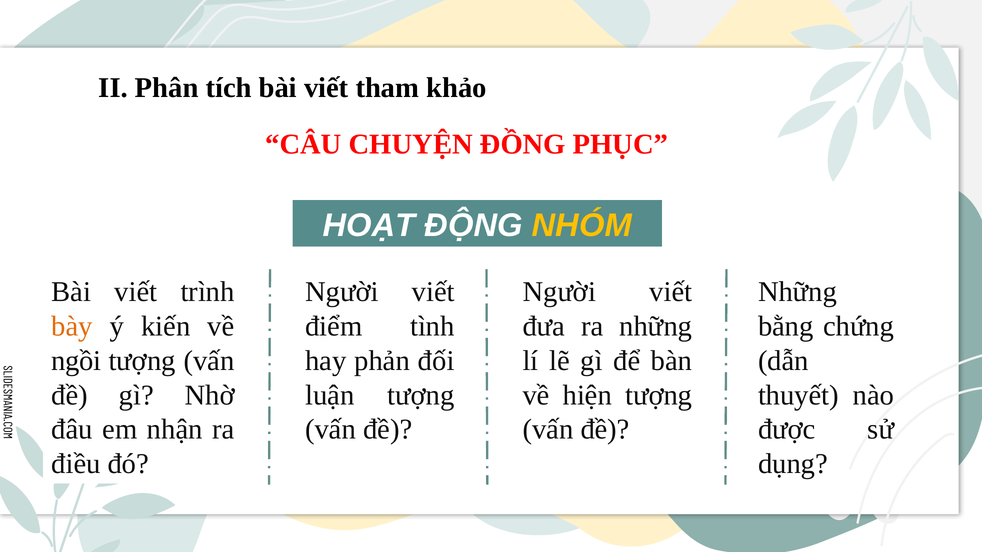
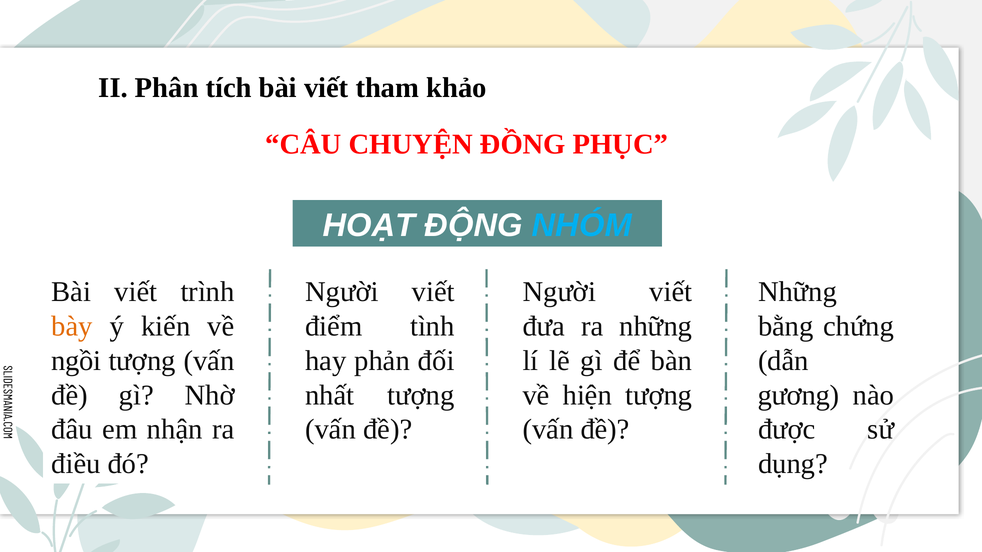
NHÓM colour: yellow -> light blue (582, 226)
luận: luận -> nhất (330, 395)
thuyết: thuyết -> gương (798, 395)
